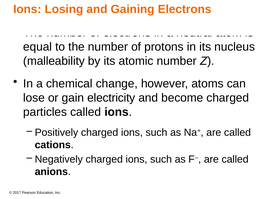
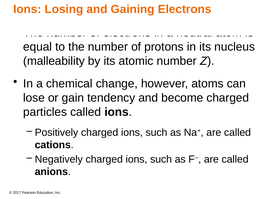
electricity: electricity -> tendency (111, 98)
